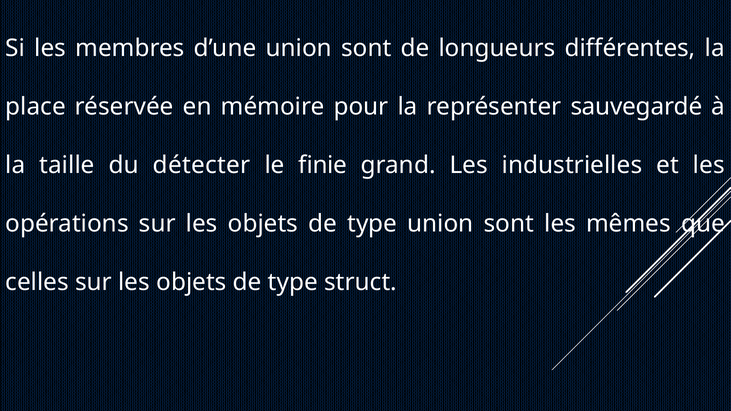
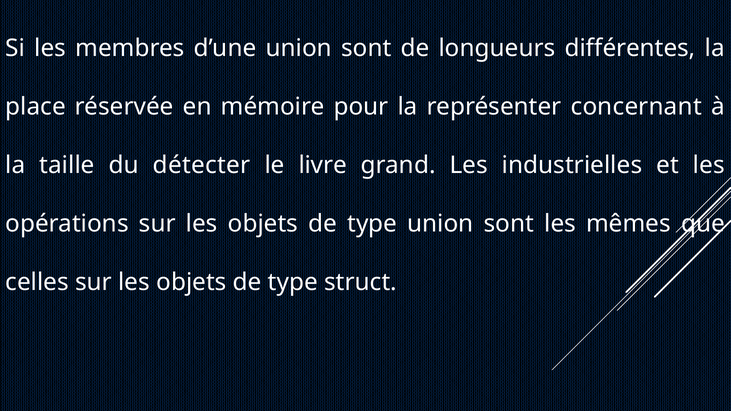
sauvegardé: sauvegardé -> concernant (636, 107)
finie: finie -> livre (323, 165)
